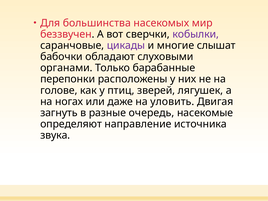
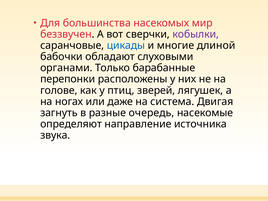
цикады colour: purple -> blue (126, 45)
слышат: слышат -> длиной (216, 45)
уловить: уловить -> система (172, 102)
